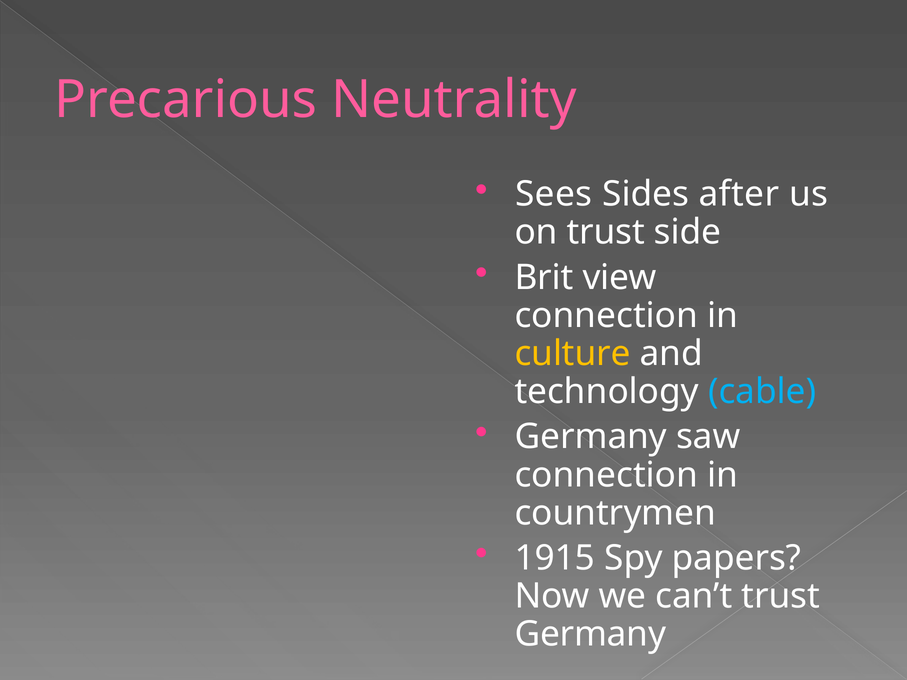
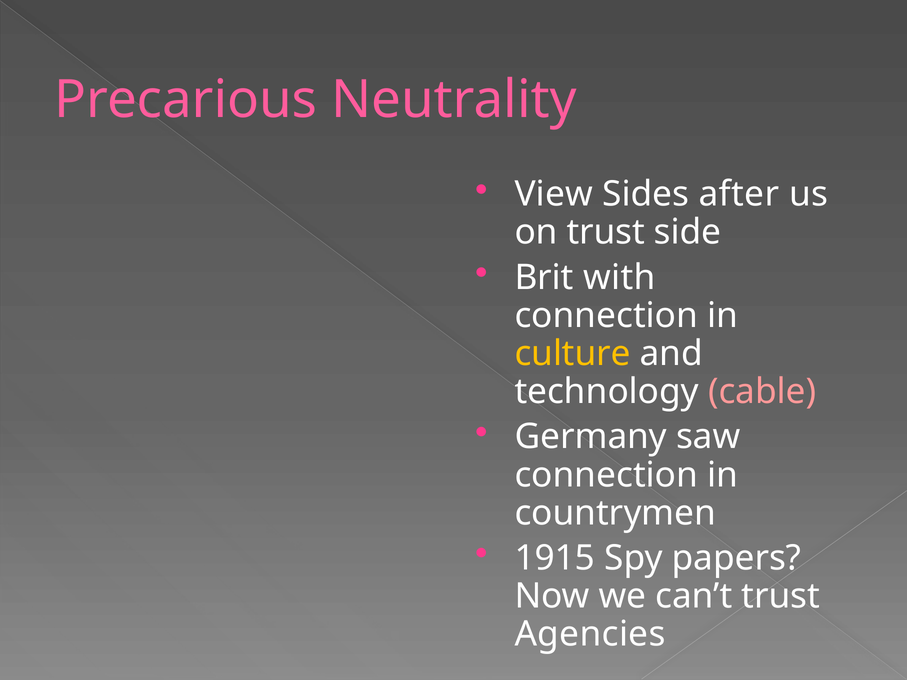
Sees: Sees -> View (554, 194)
view: view -> with (619, 278)
cable colour: light blue -> pink (762, 392)
Germany: Germany -> Agencies (590, 635)
